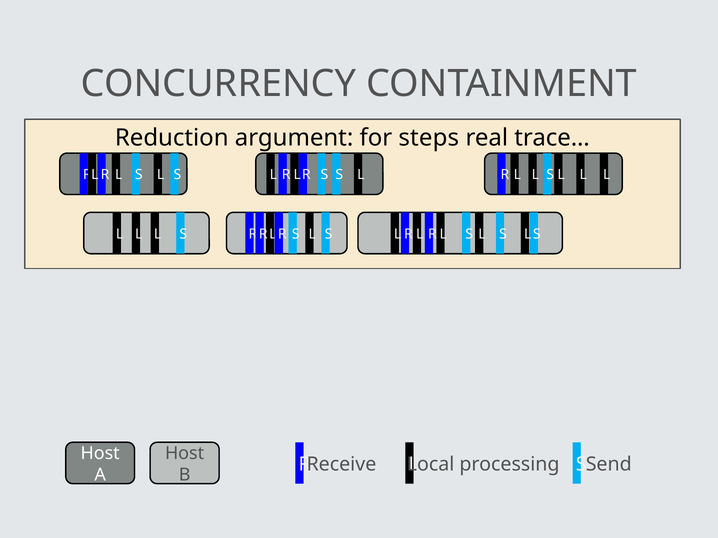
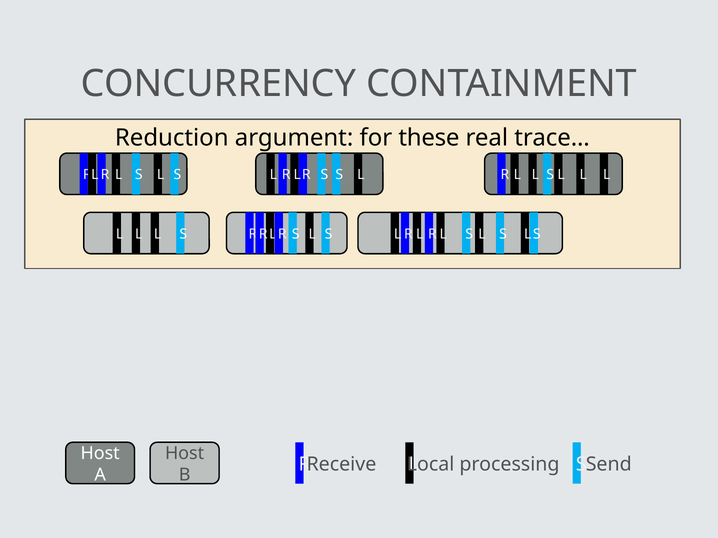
steps: steps -> these (429, 138)
